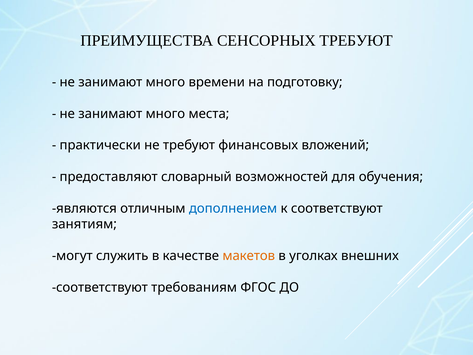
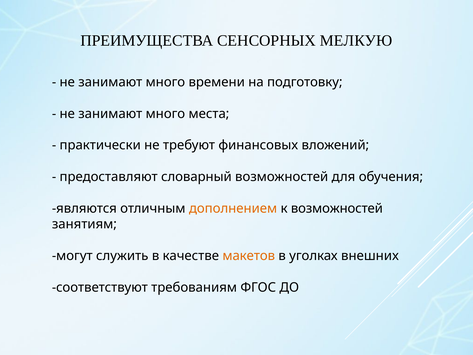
СЕНСОРНЫХ ТРЕБУЮТ: ТРЕБУЮТ -> МЕЛКУЮ (356, 41)
дополнением colour: blue -> orange (233, 208)
к соответствуют: соответствуют -> возможностей (337, 208)
